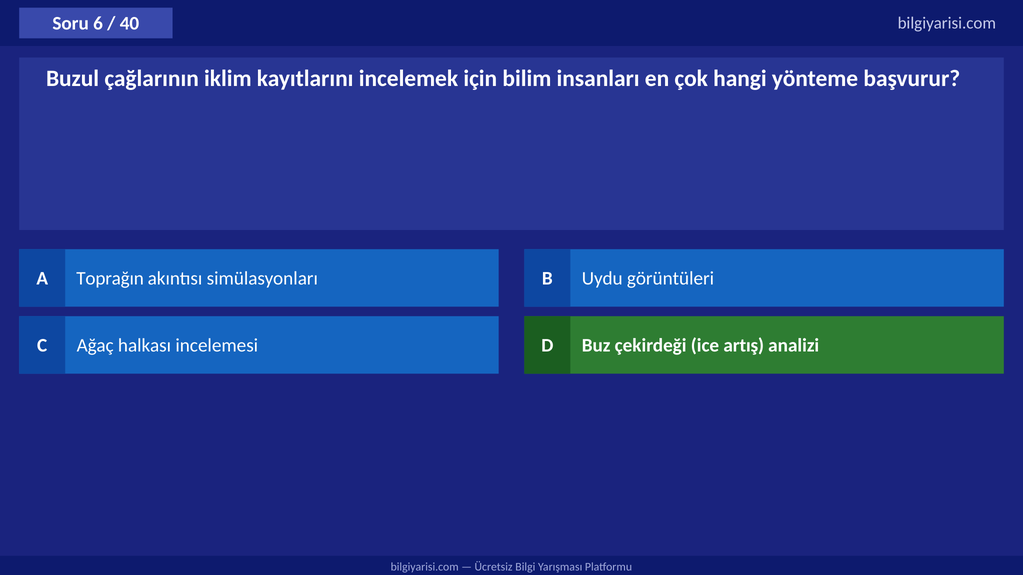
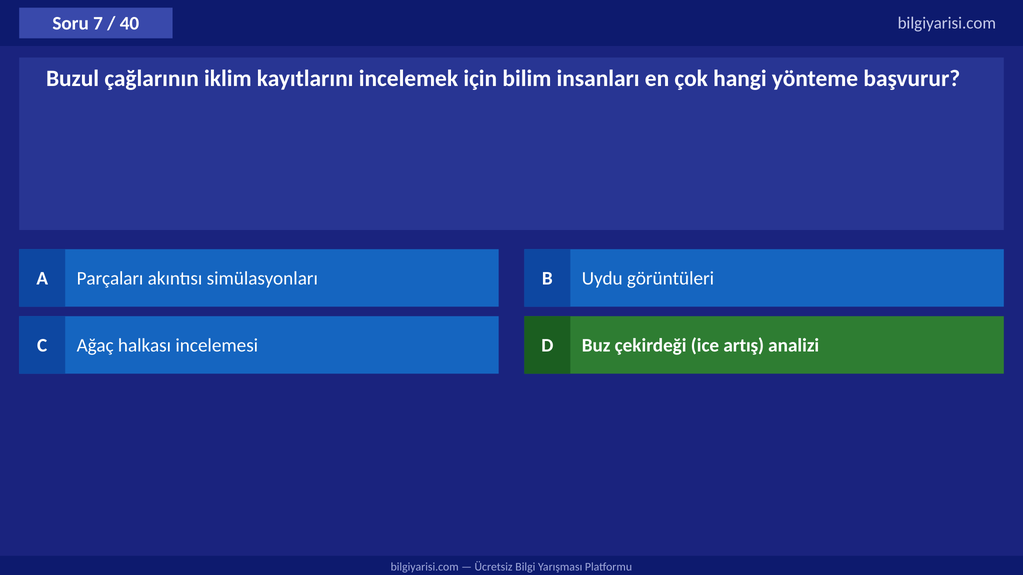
6: 6 -> 7 (98, 23)
Toprağın: Toprağın -> Parçaları (110, 278)
